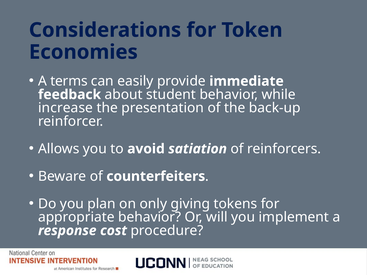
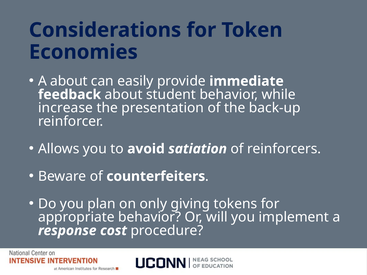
A terms: terms -> about (69, 81)
